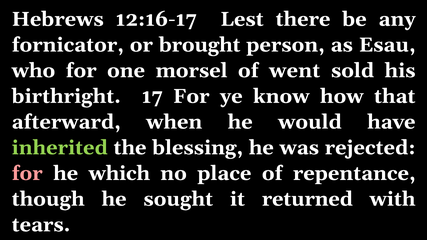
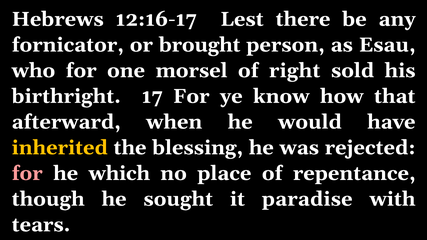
went: went -> right (295, 71)
inherited colour: light green -> yellow (60, 148)
returned: returned -> paradise (307, 199)
